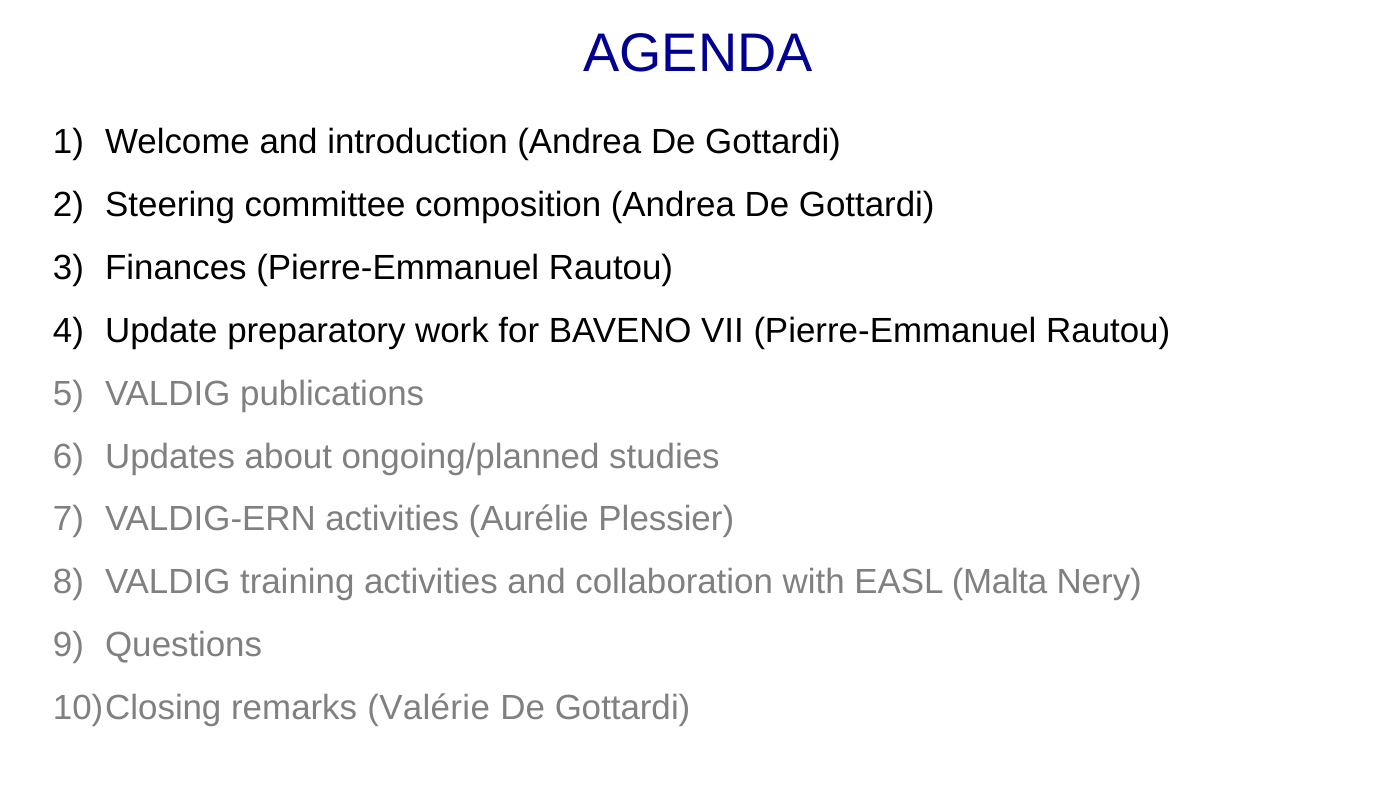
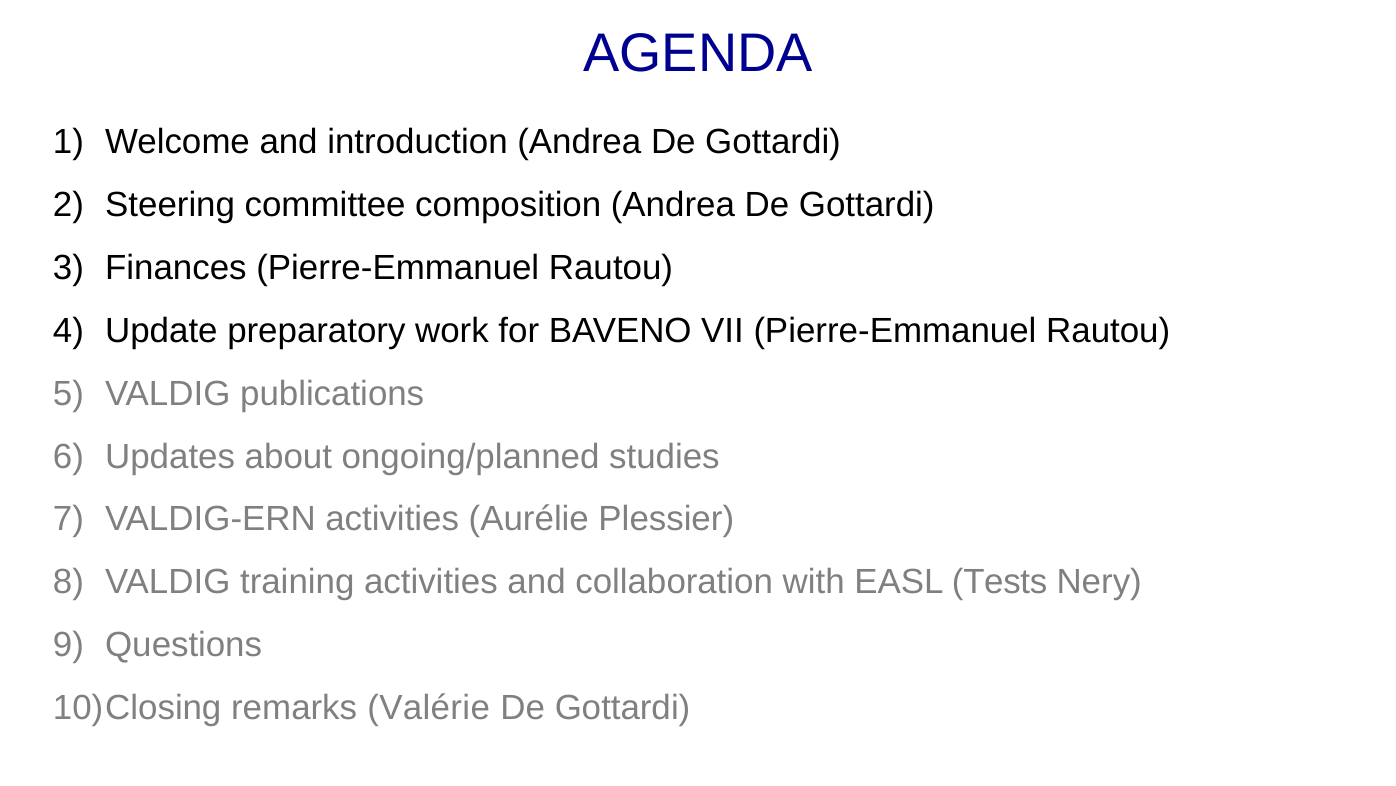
Malta: Malta -> Tests (1000, 582)
